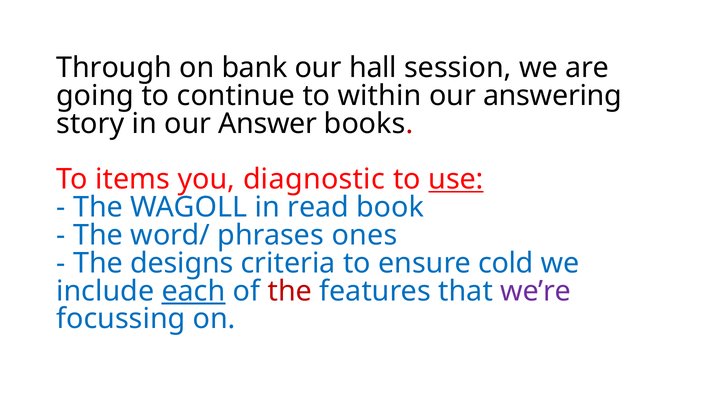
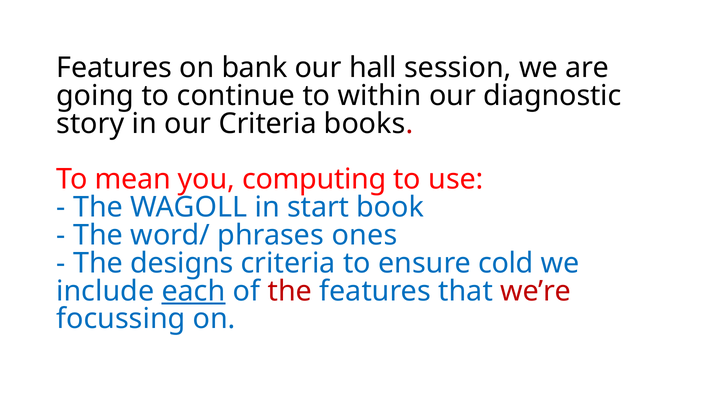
Through: Through -> Features (114, 68)
answering: answering -> diagnostic (552, 96)
our Answer: Answer -> Criteria (268, 124)
items: items -> mean (133, 179)
diagnostic: diagnostic -> computing (314, 179)
use underline: present -> none (456, 179)
read: read -> start (318, 207)
we’re colour: purple -> red (536, 291)
